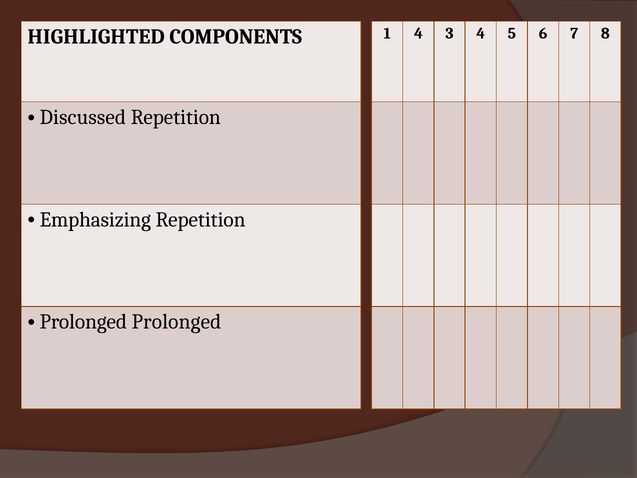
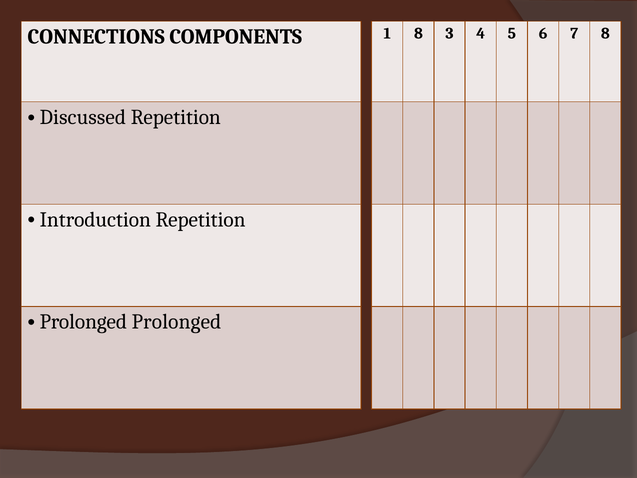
1 4: 4 -> 8 (418, 34)
HIGHLIGHTED: HIGHLIGHTED -> CONNECTIONS (96, 37)
Emphasizing: Emphasizing -> Introduction (95, 219)
